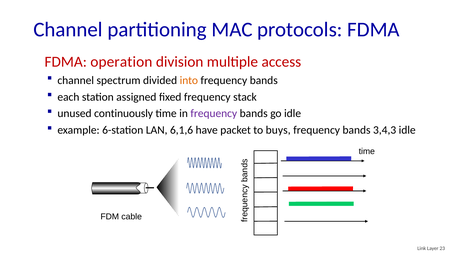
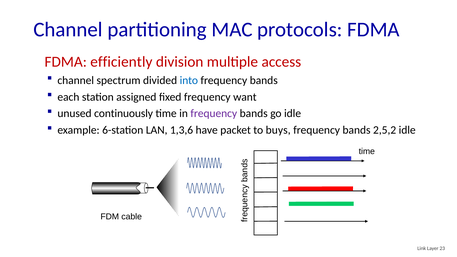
operation: operation -> efficiently (121, 62)
into colour: orange -> blue (189, 80)
stack: stack -> want (245, 97)
6,1,6: 6,1,6 -> 1,3,6 (182, 130)
3,4,3: 3,4,3 -> 2,5,2 (385, 130)
